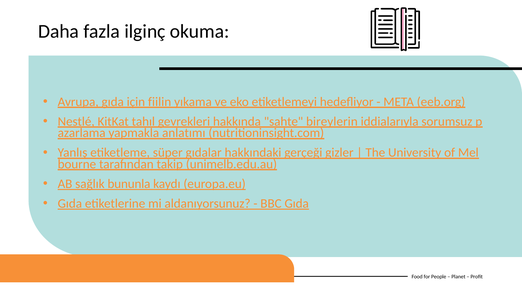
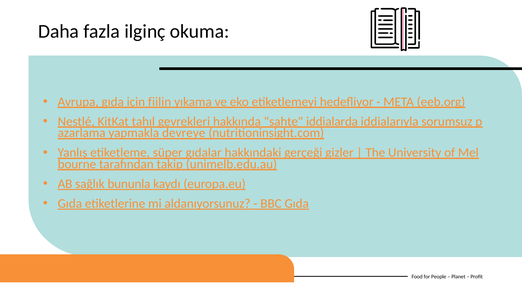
bireylerin: bireylerin -> iddialarda (332, 122)
anlatımı: anlatımı -> devreye (184, 133)
